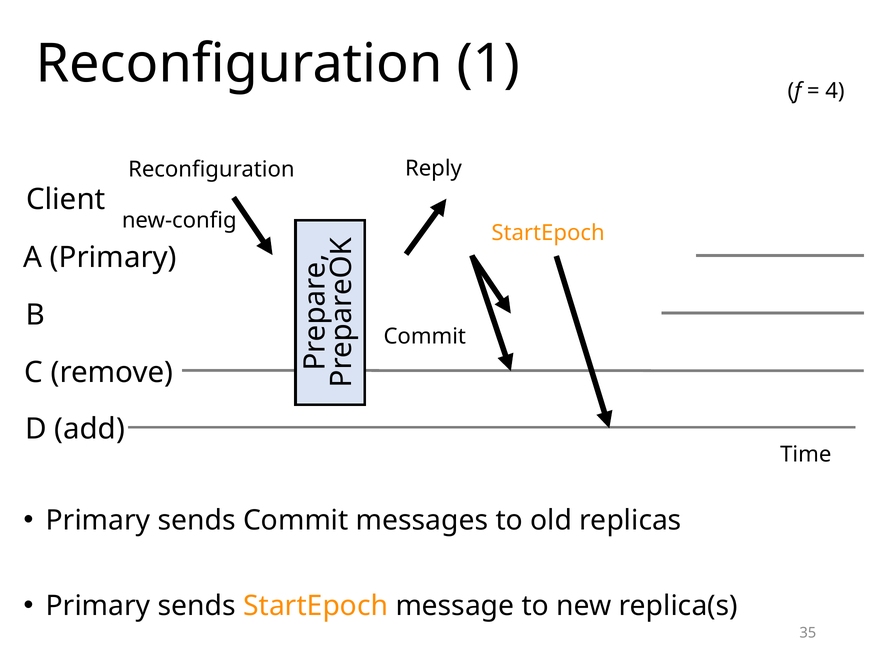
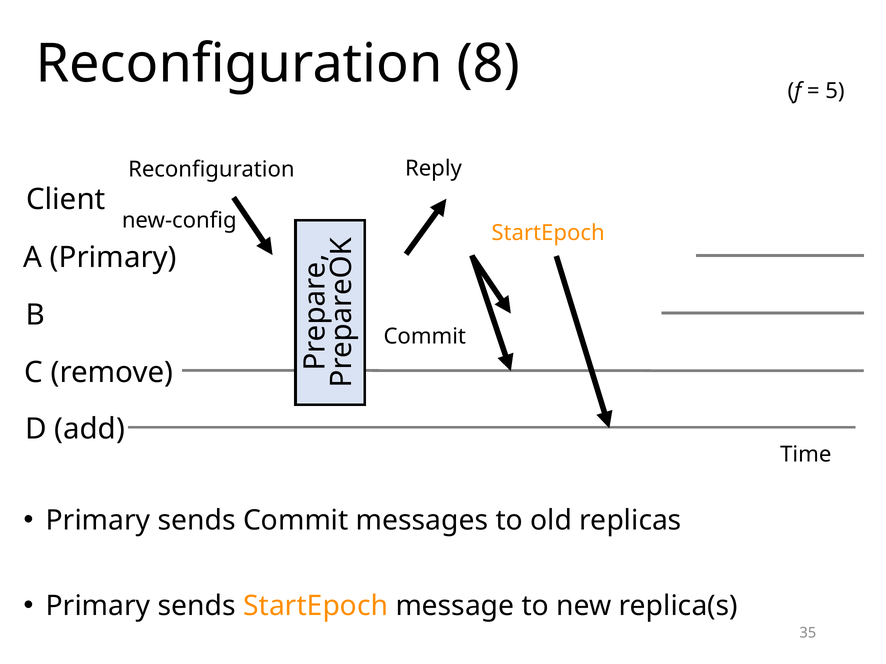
1: 1 -> 8 (488, 64)
4: 4 -> 5 (835, 91)
